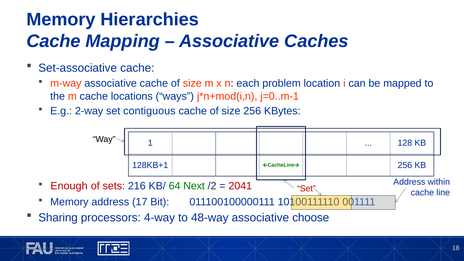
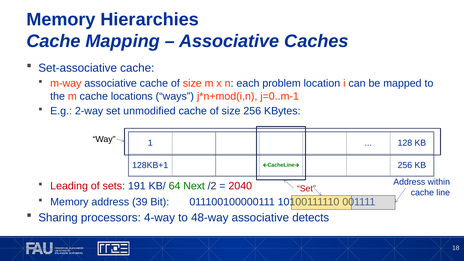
contiguous: contiguous -> unmodified (149, 111)
Enough: Enough -> Leading (69, 186)
216: 216 -> 191 (137, 186)
2041: 2041 -> 2040 (240, 186)
17: 17 -> 39 (140, 202)
choose: choose -> detects (311, 218)
